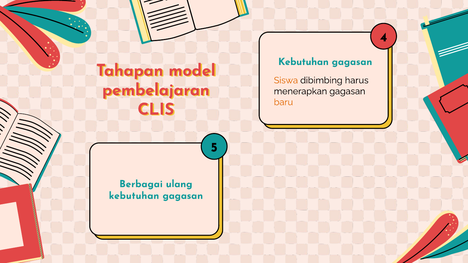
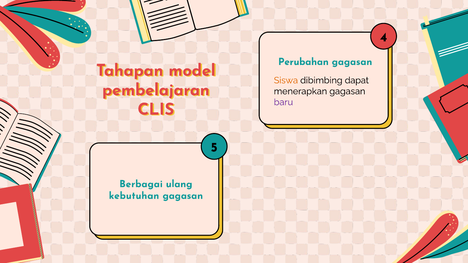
Kebutuhan: Kebutuhan -> Perubahan (303, 62)
harus: harus -> dapat (357, 80)
baru colour: orange -> purple (283, 102)
